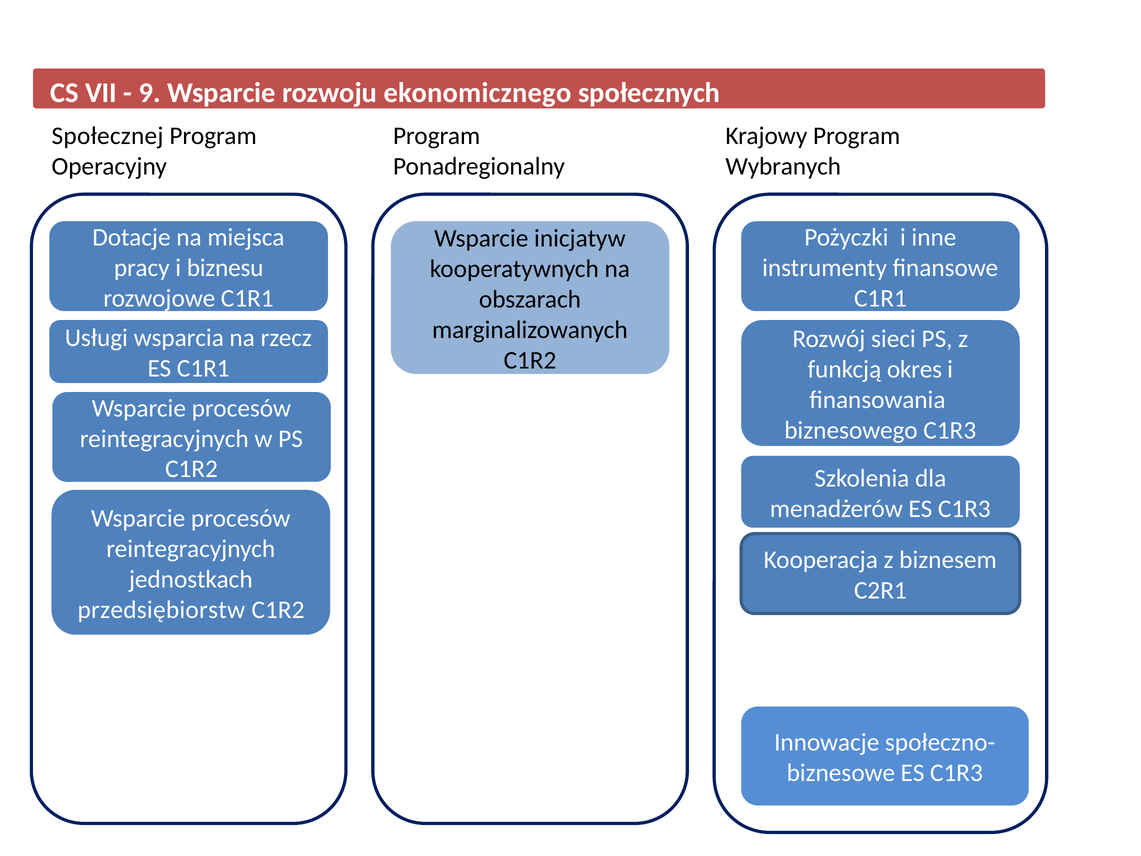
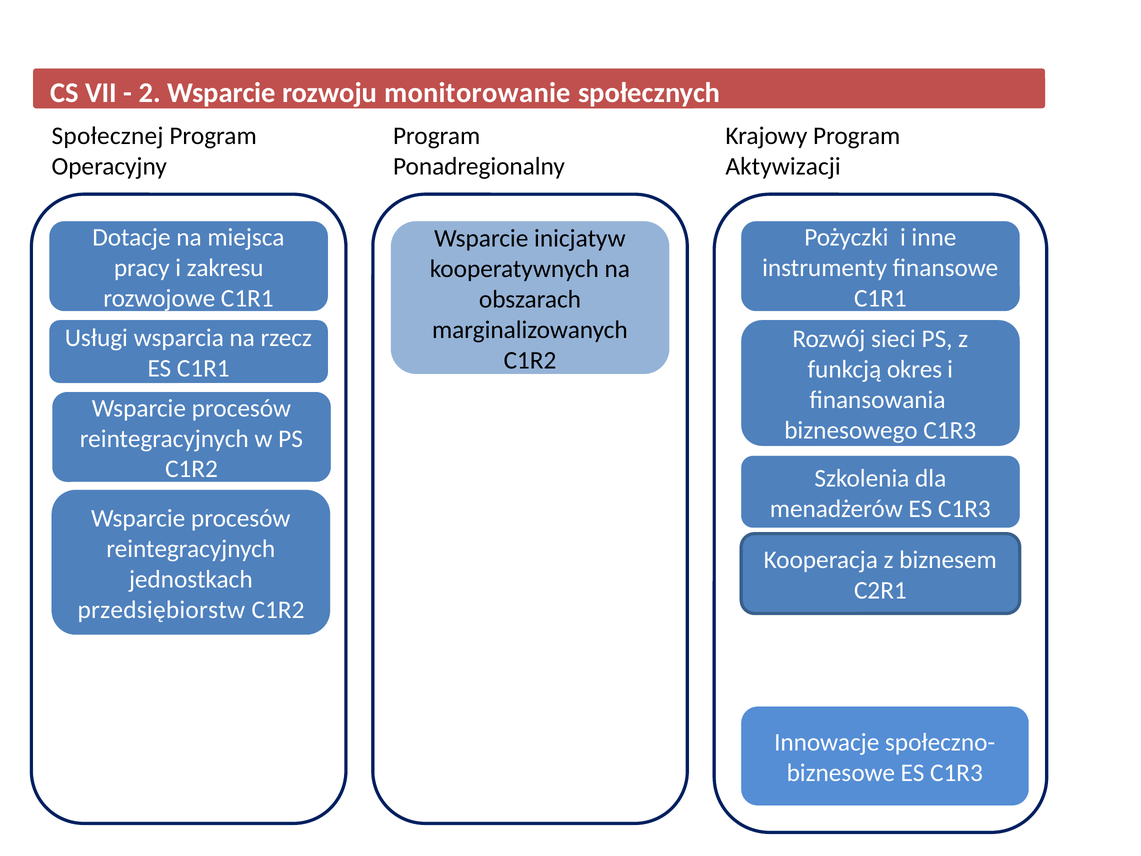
9: 9 -> 2 (150, 93)
ekonomicznego: ekonomicznego -> monitorowanie (477, 93)
Wybranych: Wybranych -> Aktywizacji (783, 166)
biznesu: biznesu -> zakresu (225, 268)
